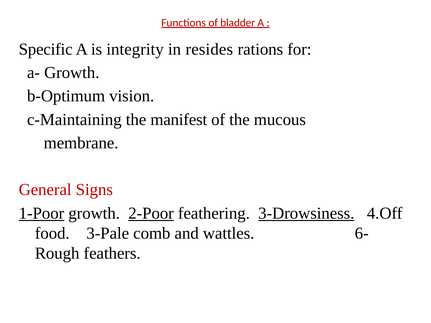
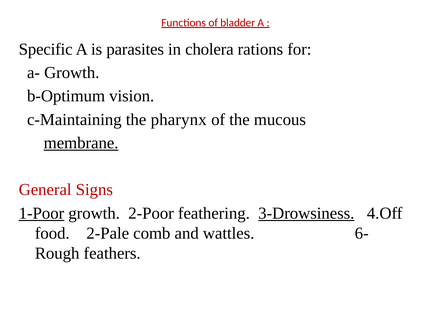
integrity: integrity -> parasites (135, 49)
resides: resides -> cholera (209, 49)
manifest: manifest -> pharynx (179, 120)
membrane underline: none -> present (81, 143)
2-Poor underline: present -> none (151, 213)
3-Pale: 3-Pale -> 2-Pale (108, 233)
